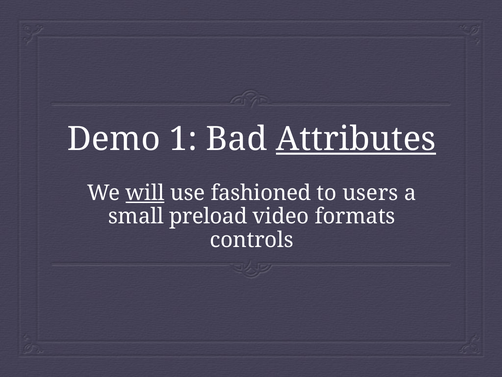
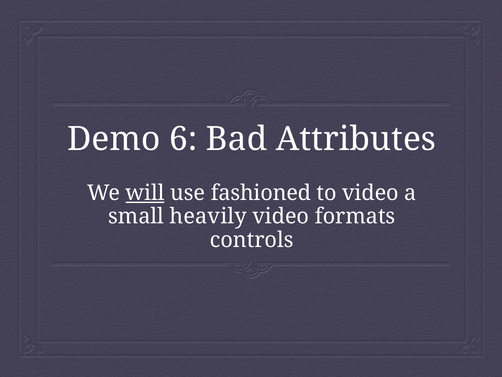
1: 1 -> 6 (183, 139)
Attributes underline: present -> none (356, 139)
to users: users -> video (370, 193)
preload: preload -> heavily (208, 216)
